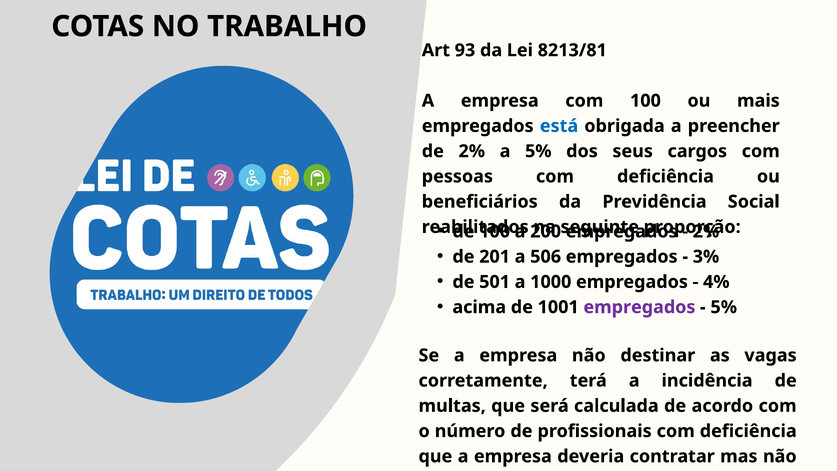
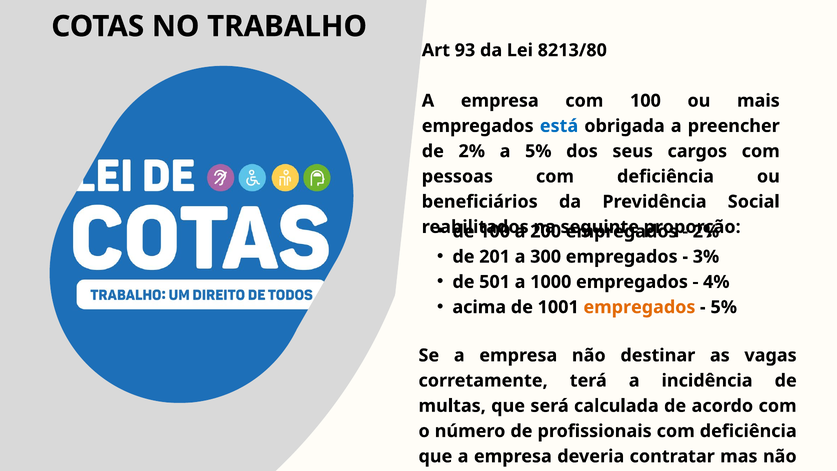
8213/81: 8213/81 -> 8213/80 (572, 50)
506: 506 -> 300 (546, 257)
empregados colour: purple -> orange (639, 307)
